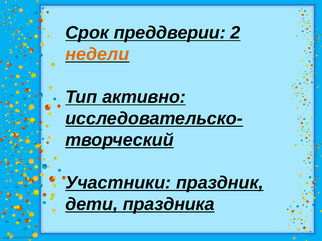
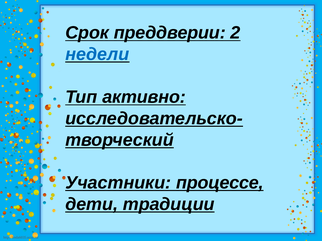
недели colour: orange -> blue (97, 54)
праздник: праздник -> процессе (220, 183)
праздника: праздника -> традиции (169, 205)
